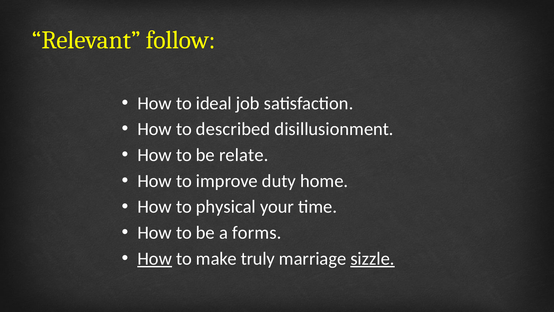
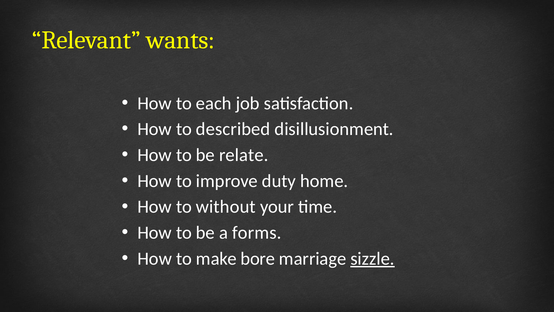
follow: follow -> wants (181, 40)
ideal: ideal -> each (214, 103)
physical: physical -> without (226, 207)
How underline: present -> none (155, 258)
truly: truly -> bore (258, 258)
